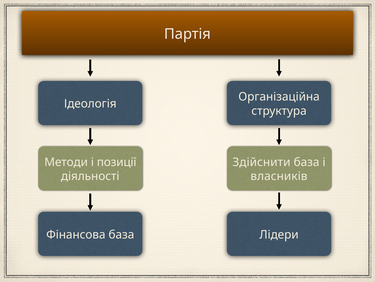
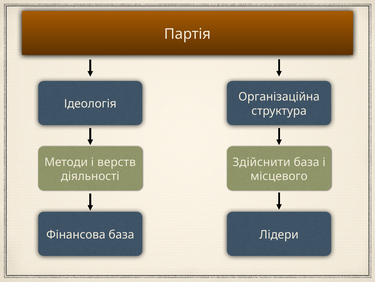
позиції: позиції -> верств (117, 162)
власників: власників -> місцевого (279, 176)
